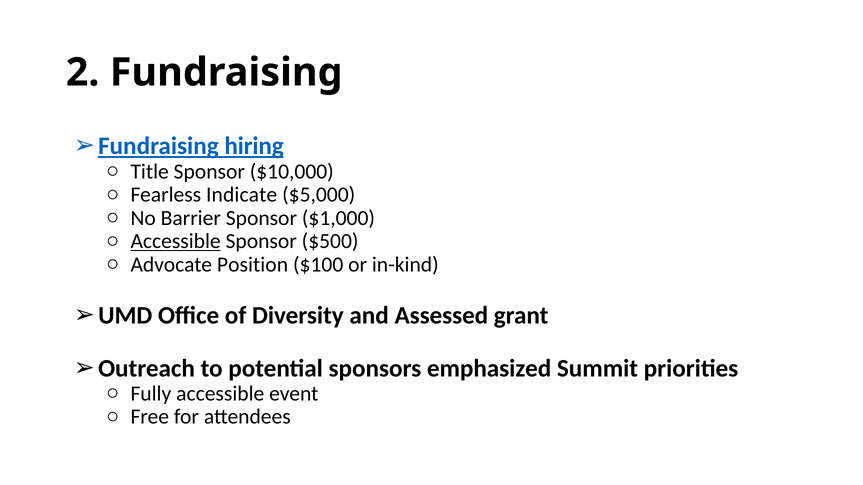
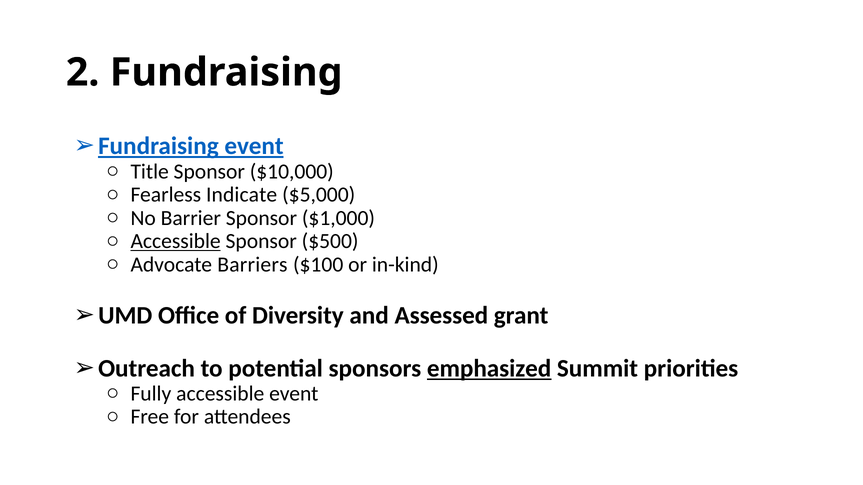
Fundraising hiring: hiring -> event (254, 146)
Position: Position -> Barriers (252, 265)
emphasized underline: none -> present (489, 369)
